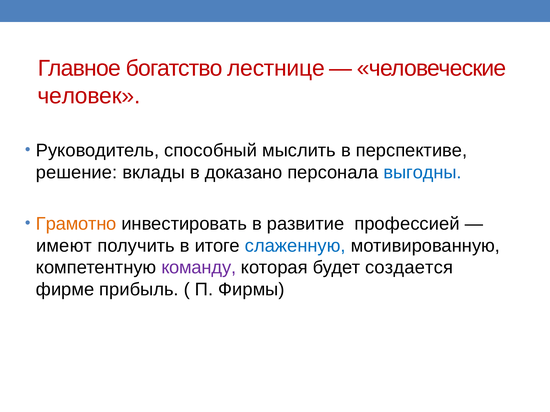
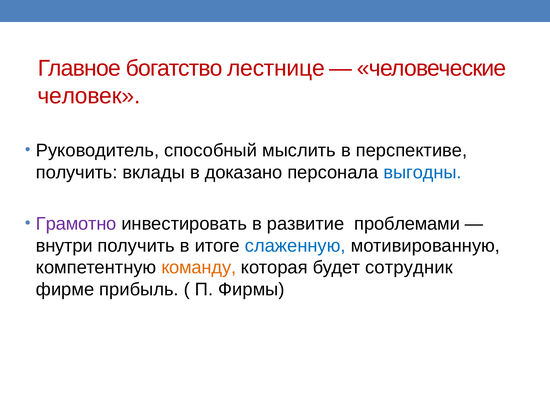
решение: решение -> получить (77, 173)
Грамотно colour: orange -> purple (76, 224)
профессией: профессией -> проблемами (407, 224)
имеют: имеют -> внутри (64, 246)
команду colour: purple -> orange (199, 268)
создается: создается -> сотрудник (409, 268)
